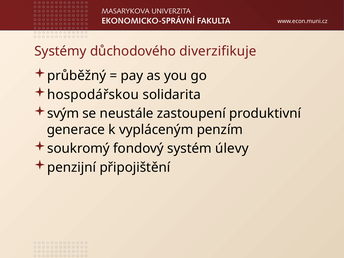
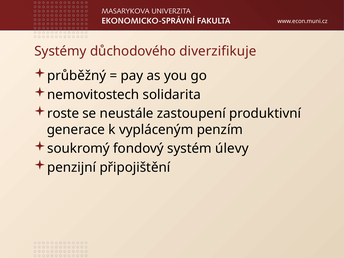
hospodářskou: hospodářskou -> nemovitostech (93, 95)
svým: svým -> roste (63, 114)
